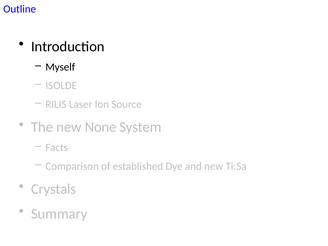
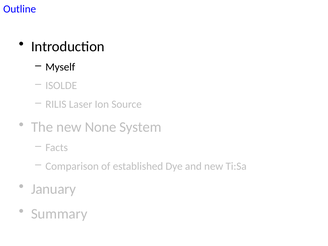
Crystals: Crystals -> January (54, 189)
